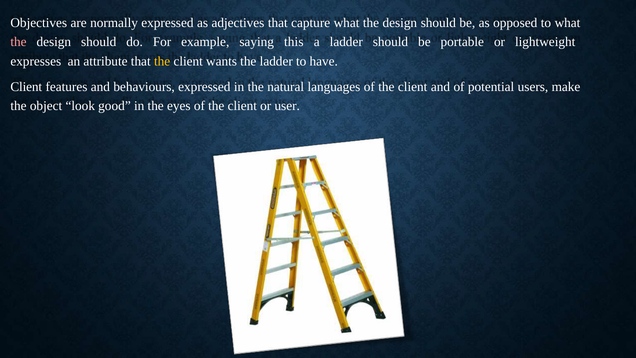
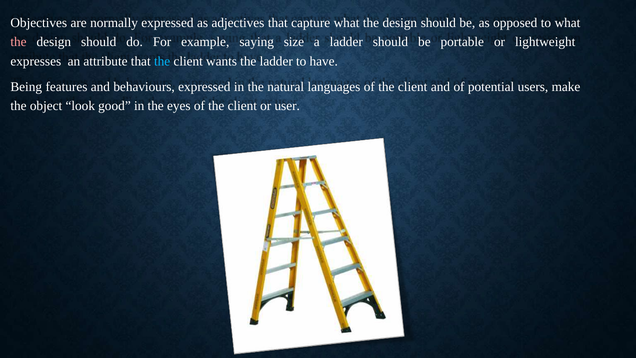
this: this -> size (294, 42)
the colour: yellow -> light blue (162, 61)
Client: Client -> Being (26, 87)
